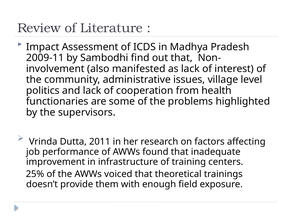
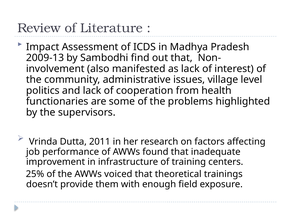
2009-11: 2009-11 -> 2009-13 (45, 58)
